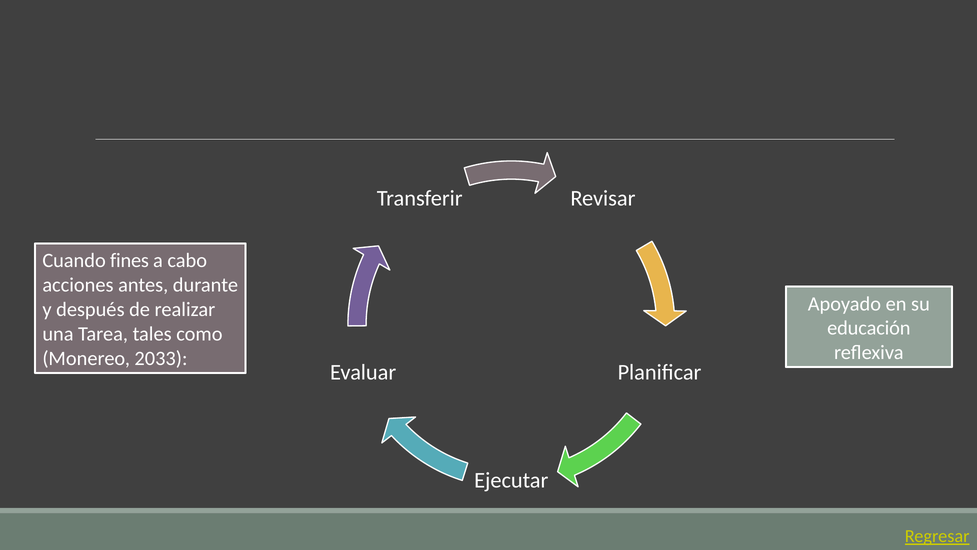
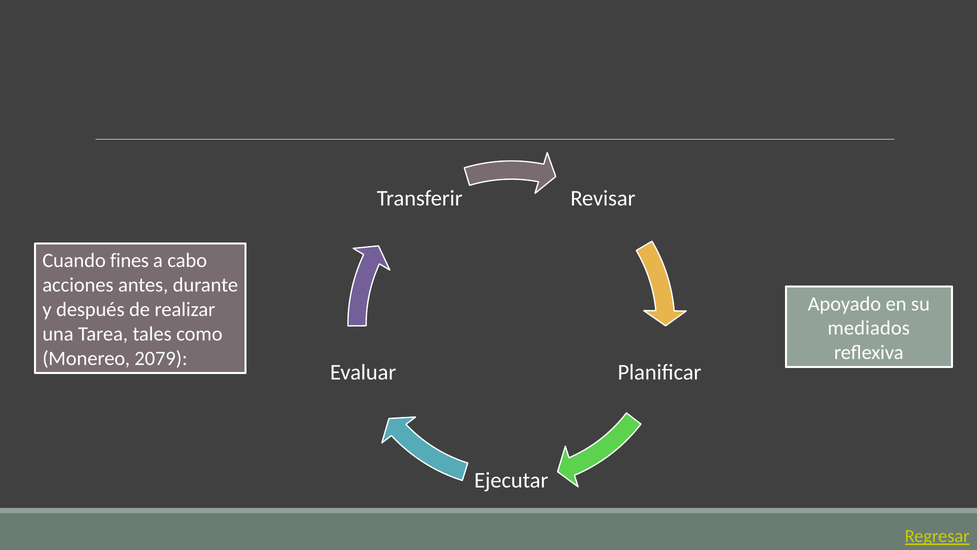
educación: educación -> mediados (869, 328)
2033: 2033 -> 2079 (161, 358)
